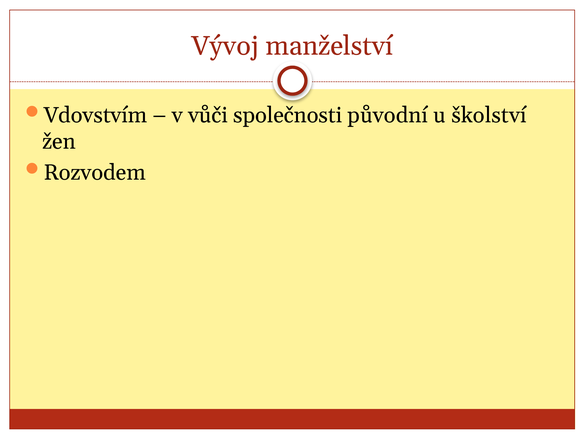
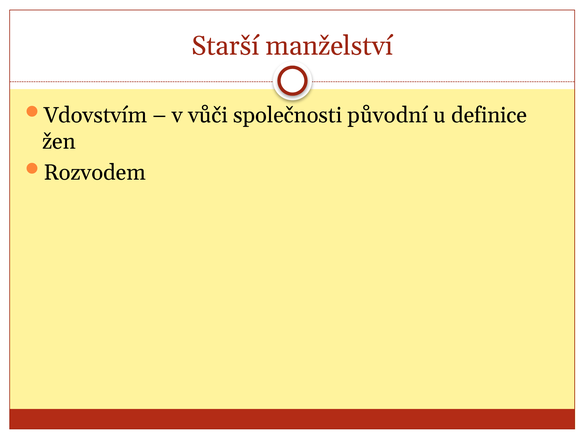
Vývoj: Vývoj -> Starší (225, 46)
školství: školství -> definice (489, 115)
